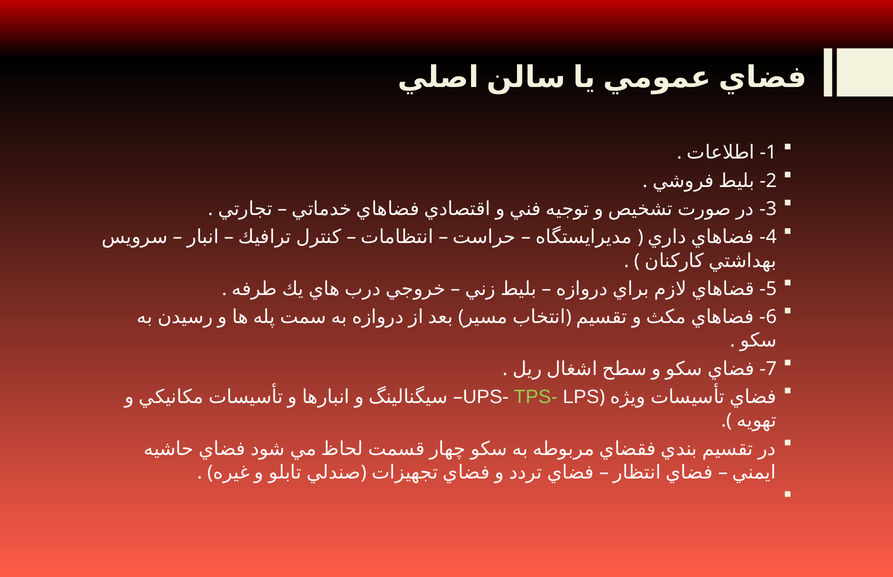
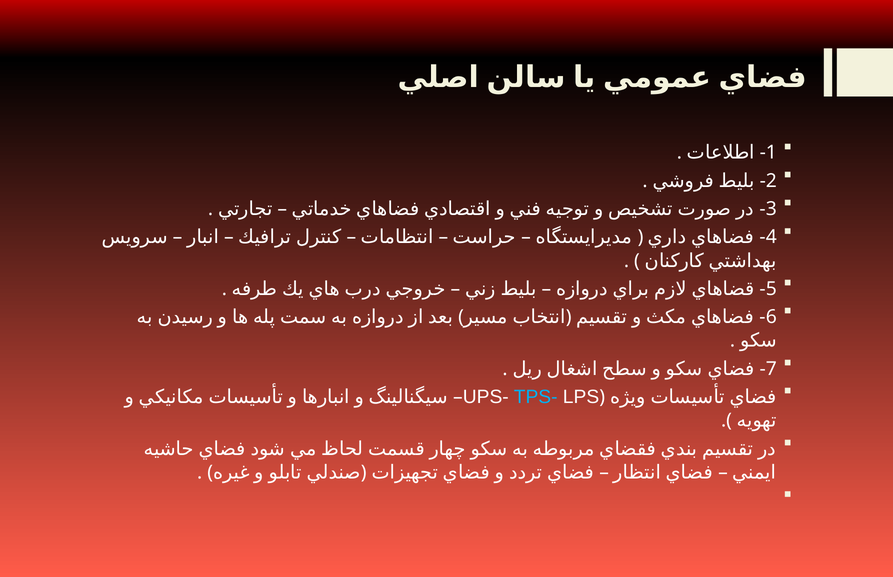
TPS- colour: light green -> light blue (536, 397)
